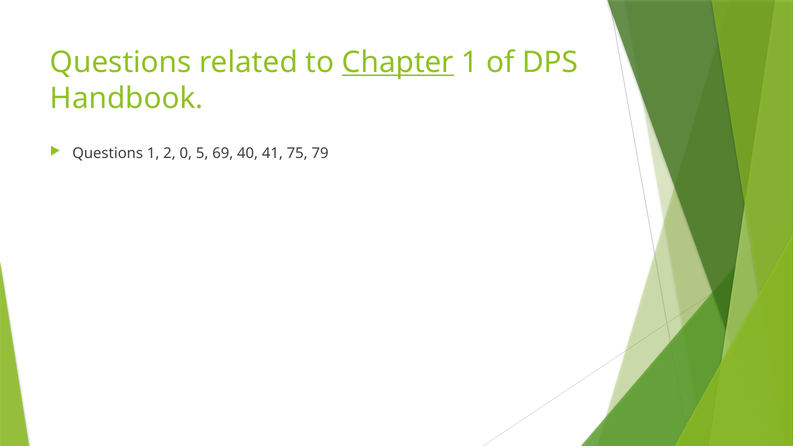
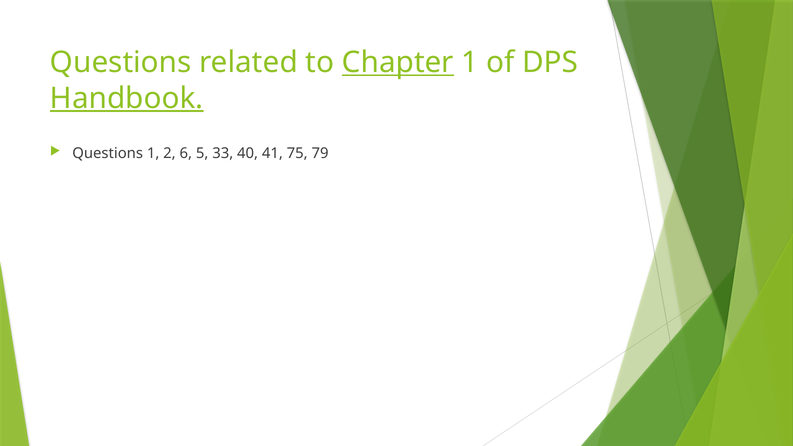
Handbook underline: none -> present (127, 98)
0: 0 -> 6 (186, 153)
69: 69 -> 33 (223, 153)
